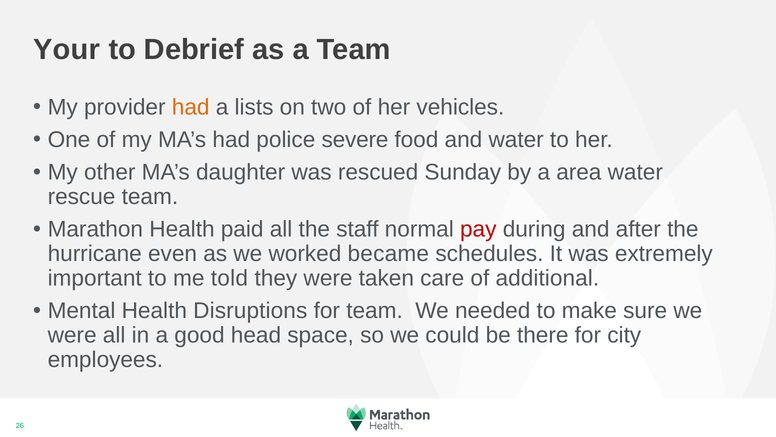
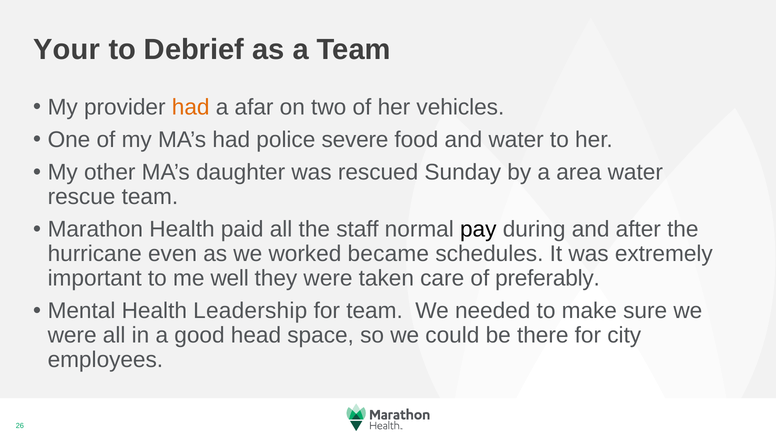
lists: lists -> afar (254, 107)
pay colour: red -> black (478, 229)
told: told -> well (230, 278)
additional: additional -> preferably (547, 278)
Disruptions: Disruptions -> Leadership (250, 311)
